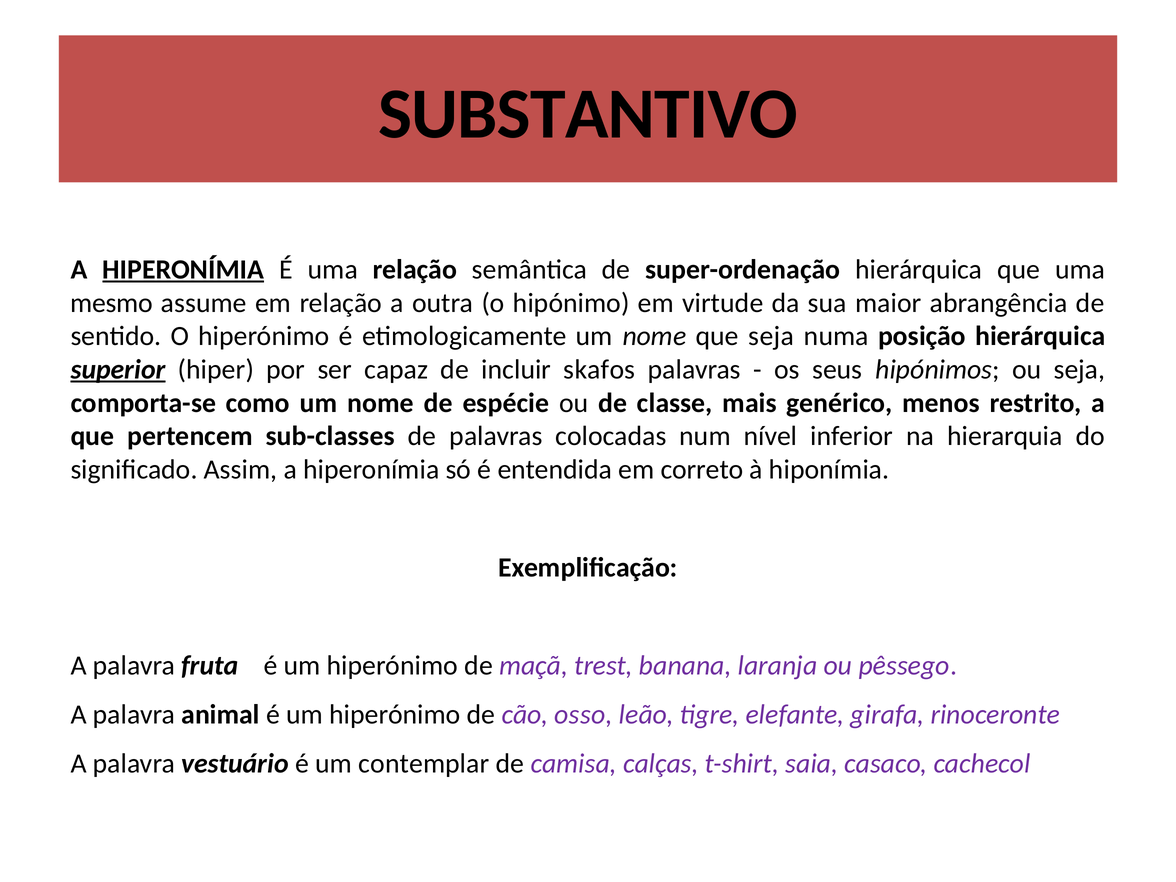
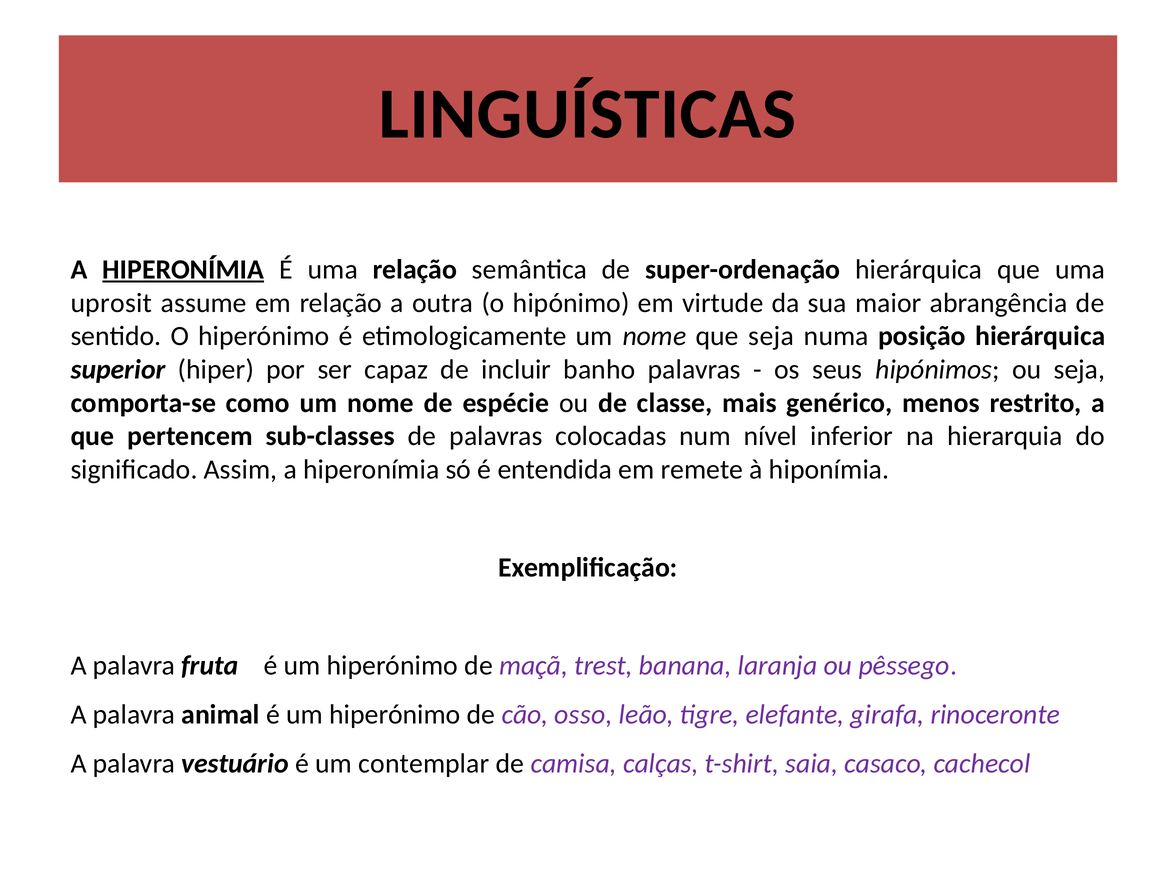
SUBSTANTIVO: SUBSTANTIVO -> LINGUÍSTICAS (587, 114)
mesmo: mesmo -> uprosit (111, 303)
superior underline: present -> none (118, 370)
skafos: skafos -> banho (599, 370)
correto: correto -> remete (702, 470)
